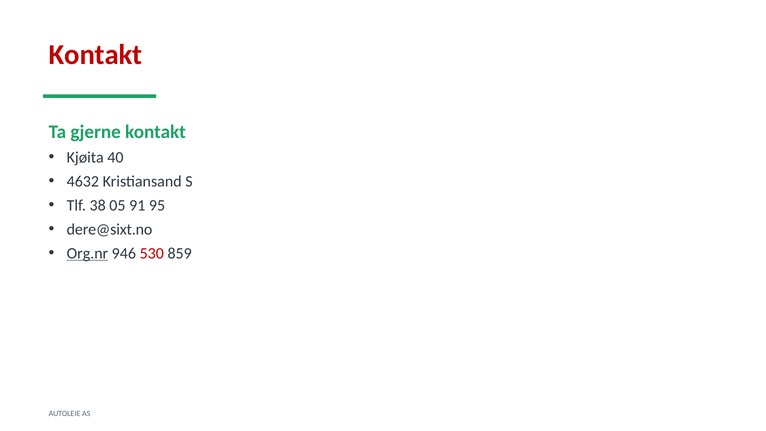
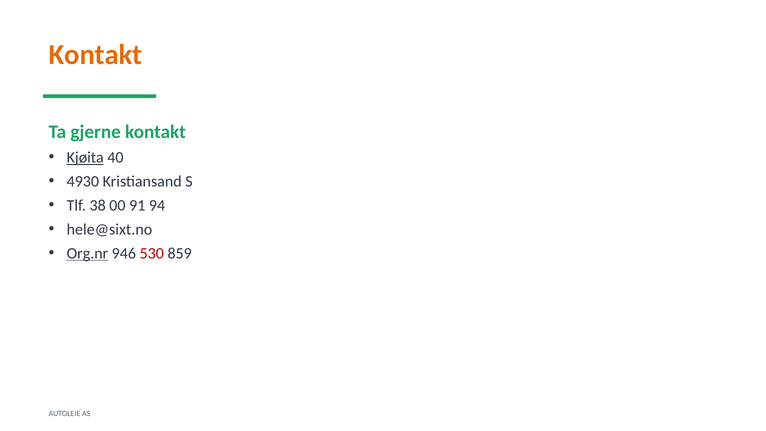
Kontakt colour: red -> orange (95, 55)
Kjøita underline: none -> present (85, 158)
4632: 4632 -> 4930 (83, 181)
05: 05 -> 00 (117, 205)
95: 95 -> 94 (157, 205)
dere@sixt.no: dere@sixt.no -> hele@sixt.no (109, 229)
